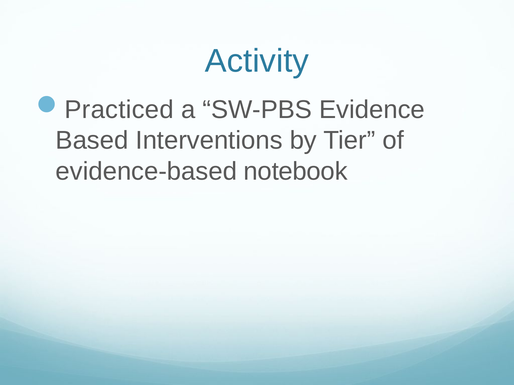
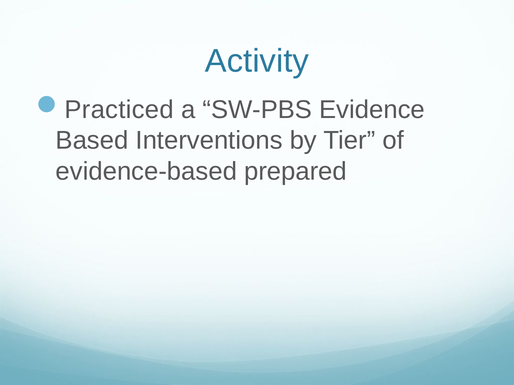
notebook: notebook -> prepared (295, 171)
